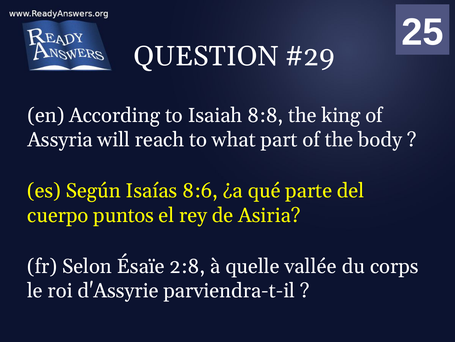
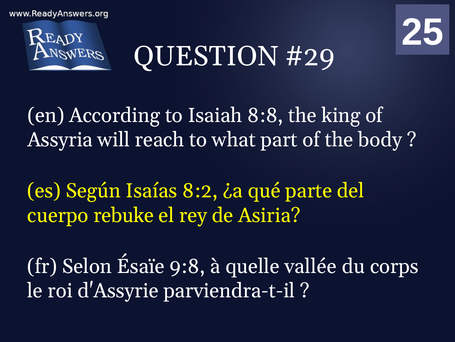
8:6: 8:6 -> 8:2 (200, 191)
puntos: puntos -> rebuke (124, 215)
2:8: 2:8 -> 9:8 (187, 266)
